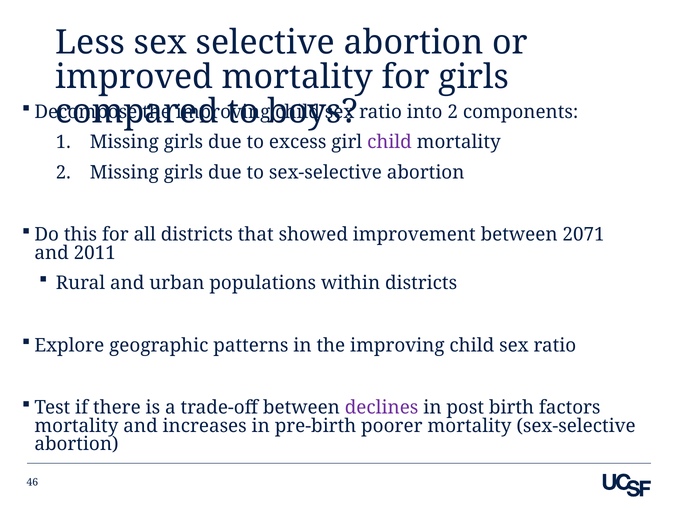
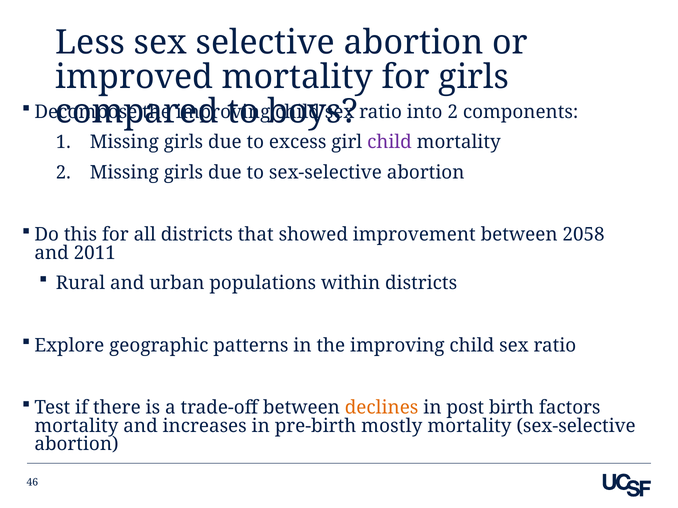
2071: 2071 -> 2058 (584, 235)
declines colour: purple -> orange (382, 408)
poorer: poorer -> mostly (392, 426)
